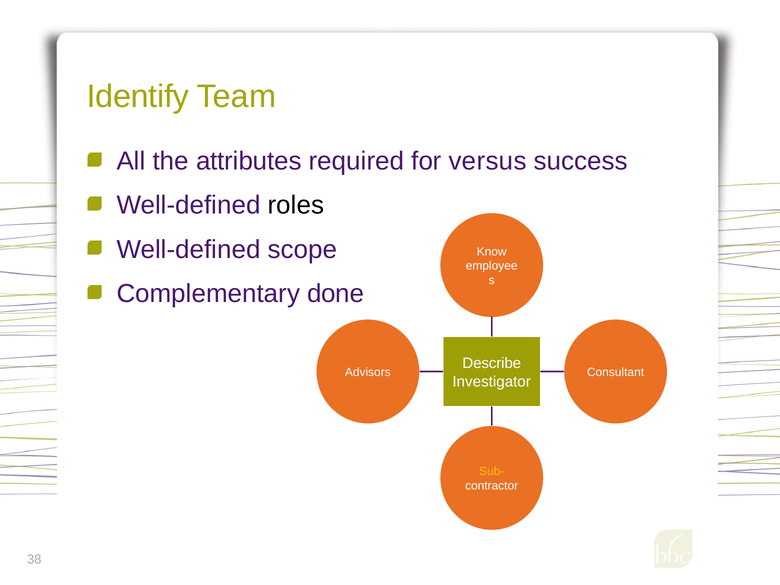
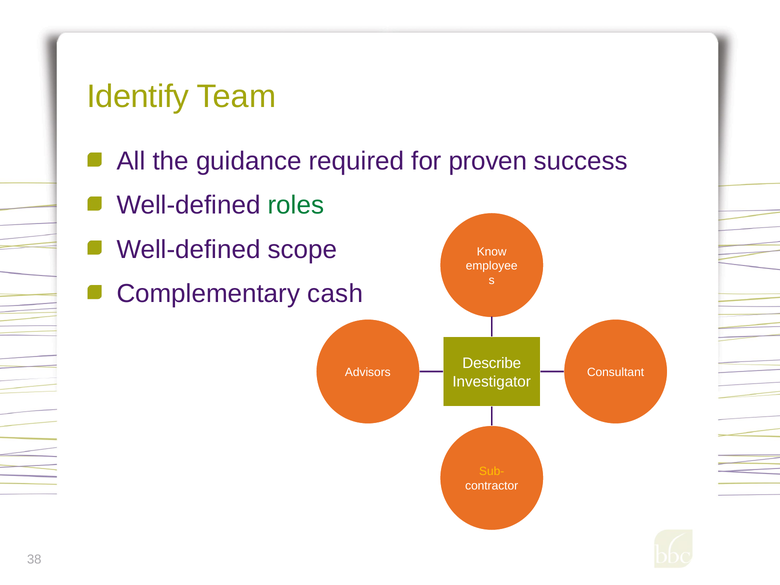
attributes: attributes -> guidance (249, 161)
versus: versus -> proven (488, 161)
roles colour: black -> green (296, 205)
done: done -> cash (335, 294)
